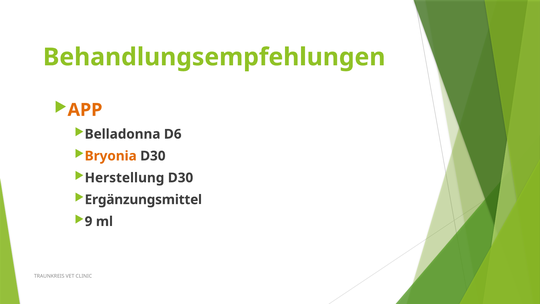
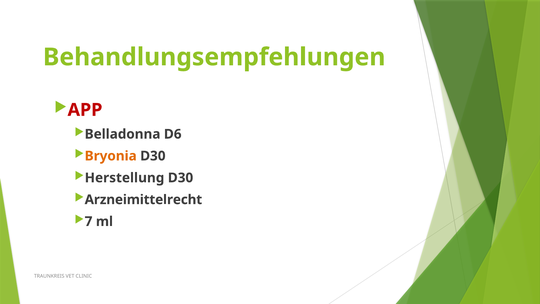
APP colour: orange -> red (85, 110)
Ergänzungsmittel: Ergänzungsmittel -> Arzneimittelrecht (143, 200)
9: 9 -> 7 (89, 221)
